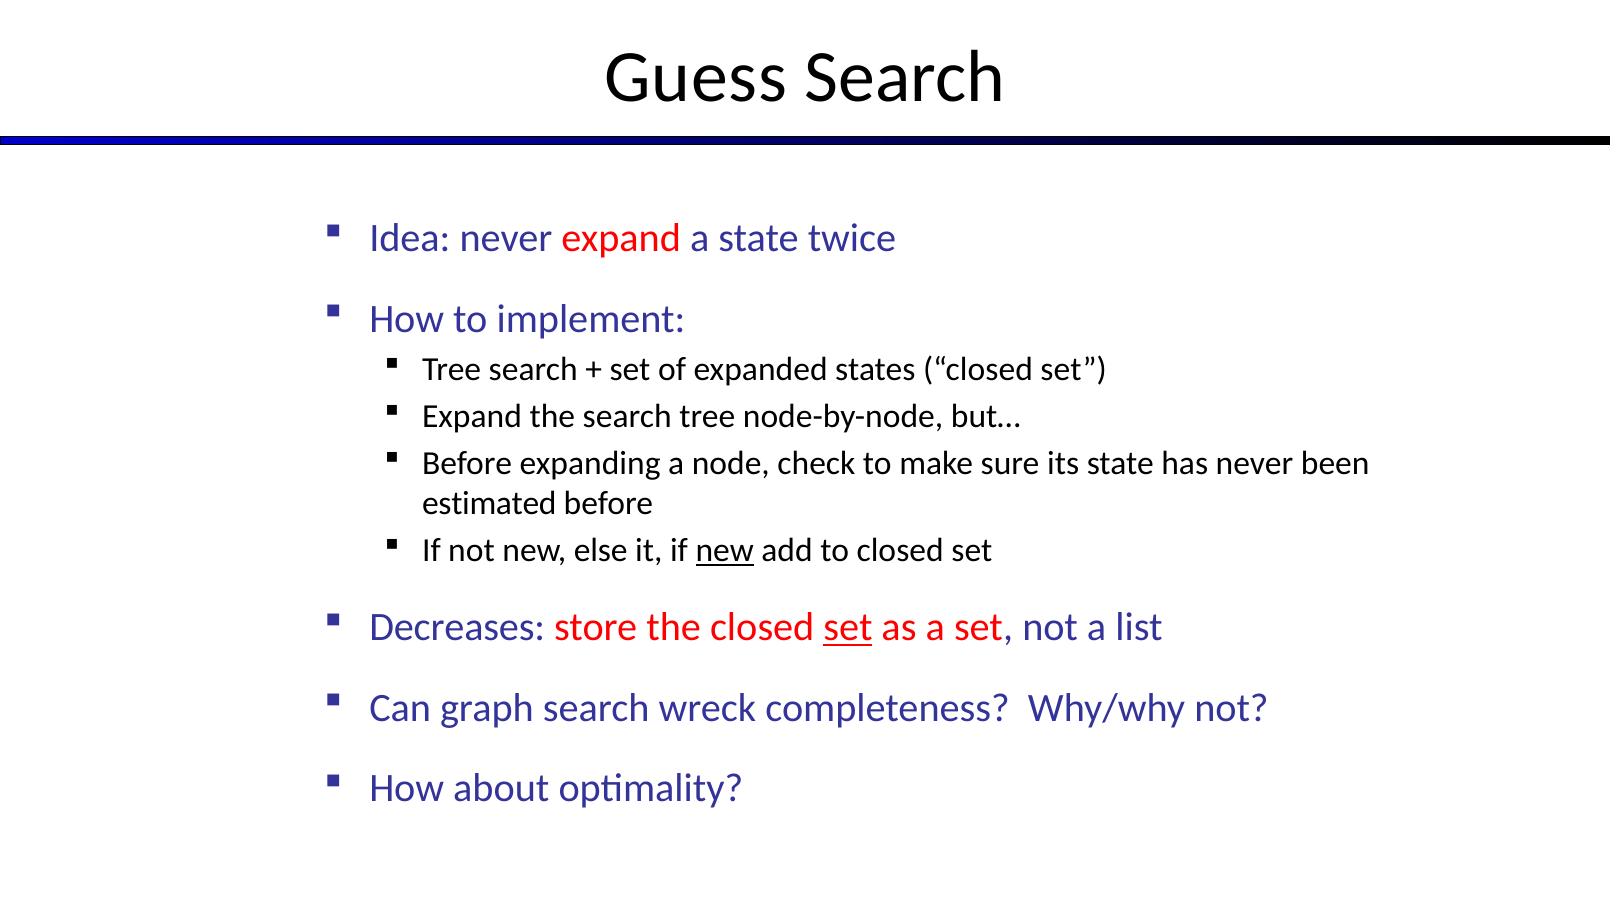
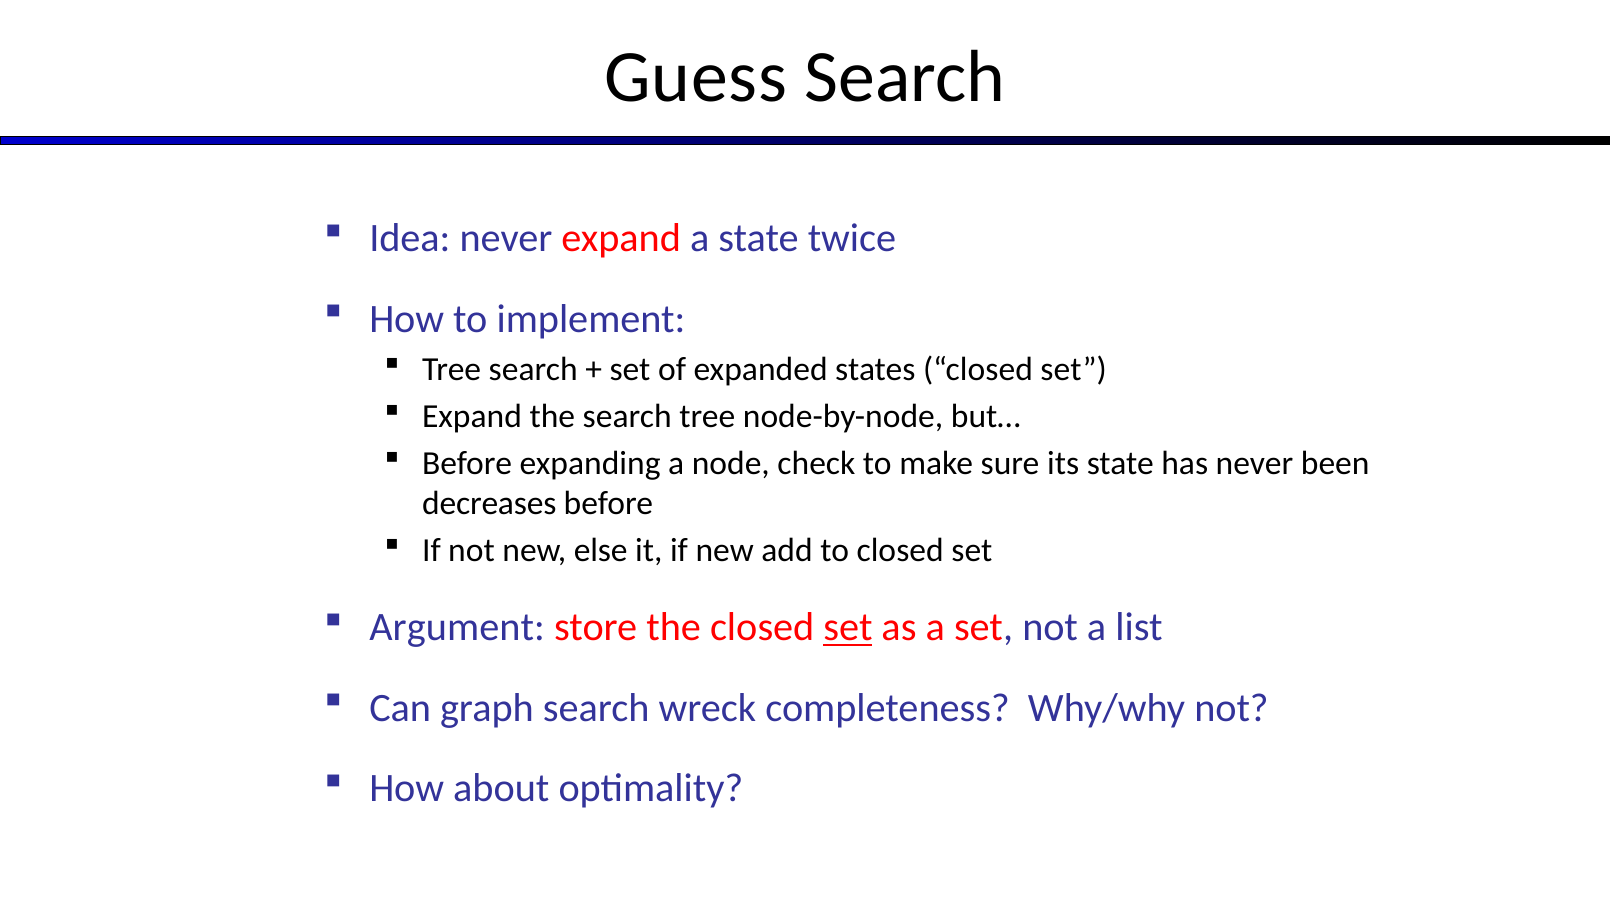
estimated: estimated -> decreases (489, 503)
new underline: present -> none (725, 550)
Decreases: Decreases -> Argument (457, 627)
